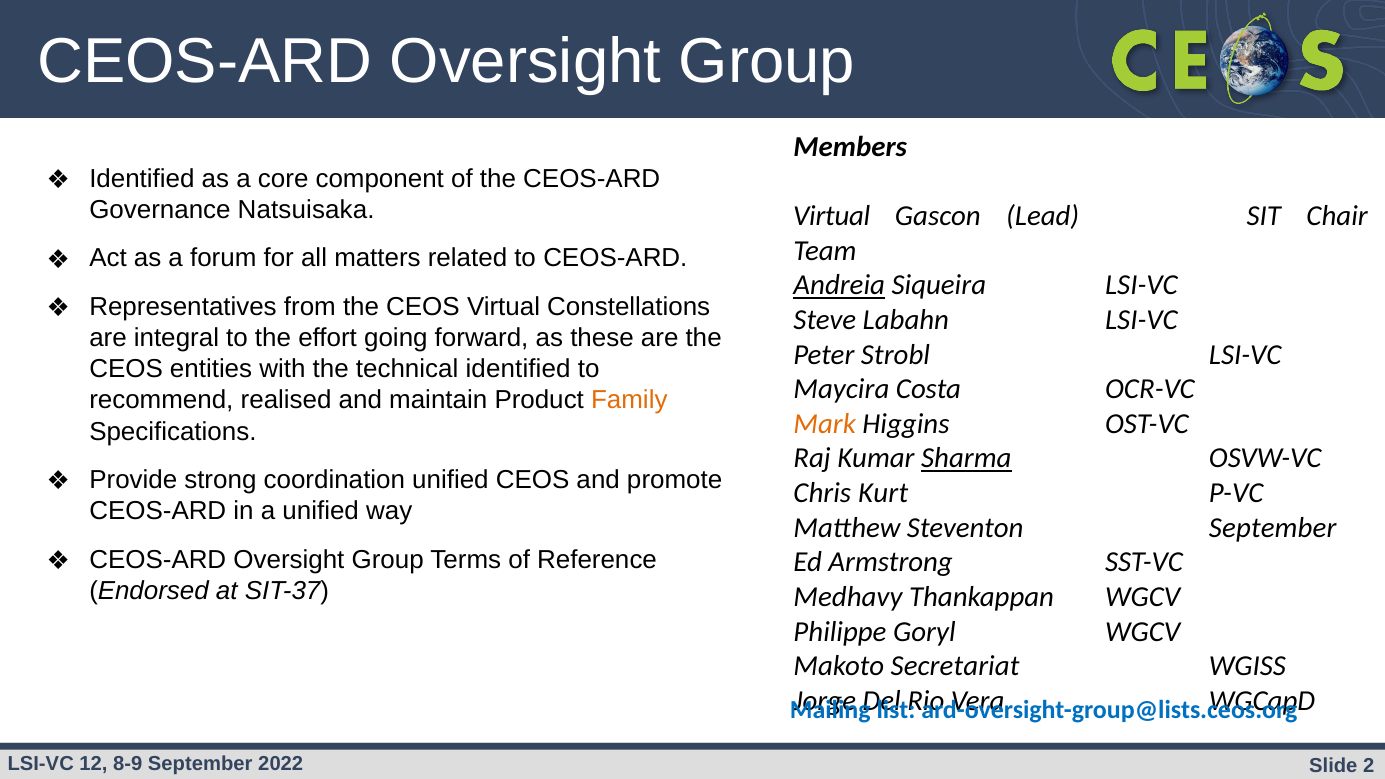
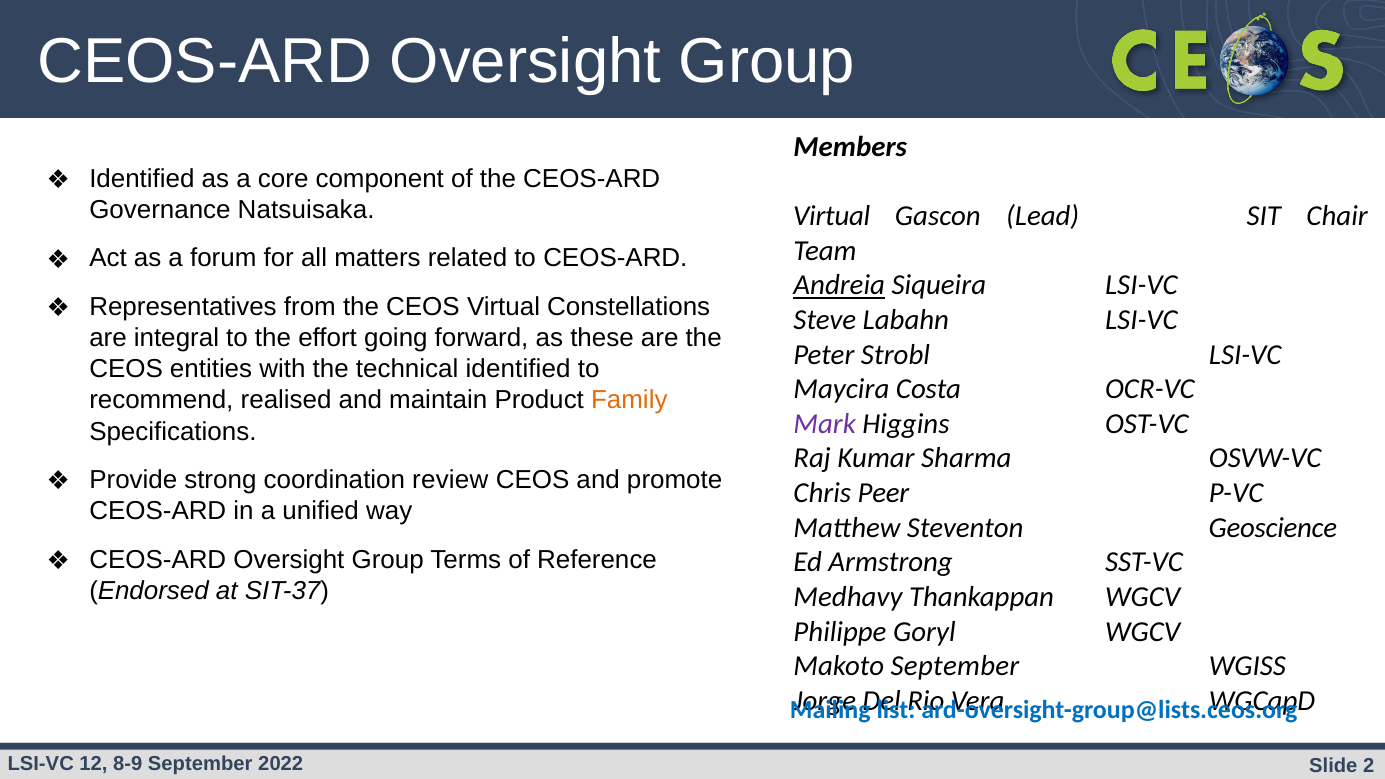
Mark colour: orange -> purple (825, 424)
Sharma underline: present -> none (966, 458)
coordination unified: unified -> review (450, 480)
Kurt: Kurt -> Peer (883, 493)
Steventon September: September -> Geoscience (1273, 528)
Makoto Secretariat: Secretariat -> September (955, 666)
